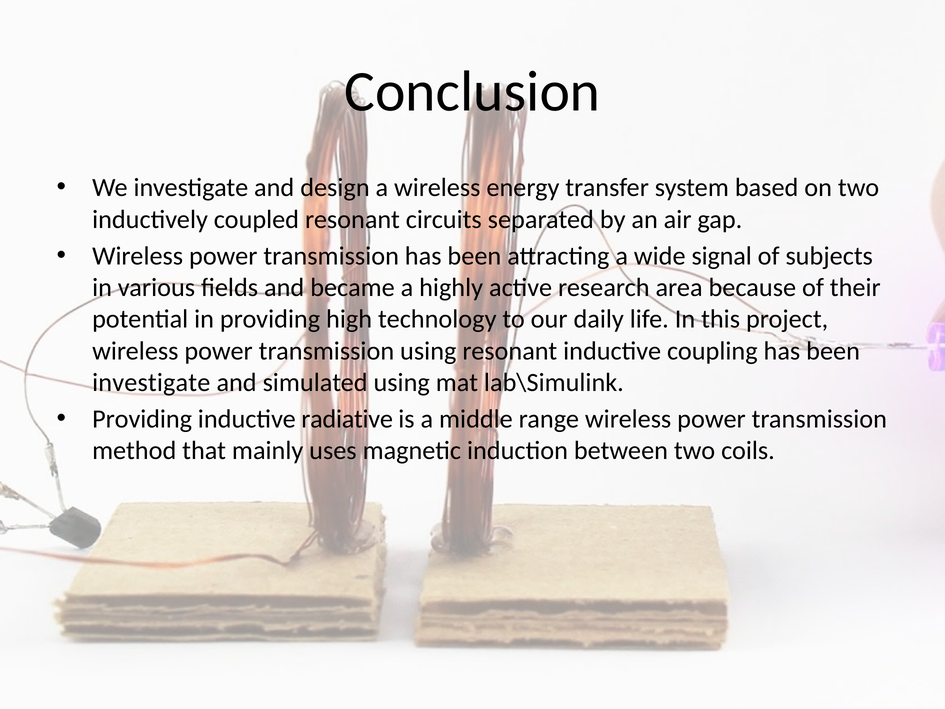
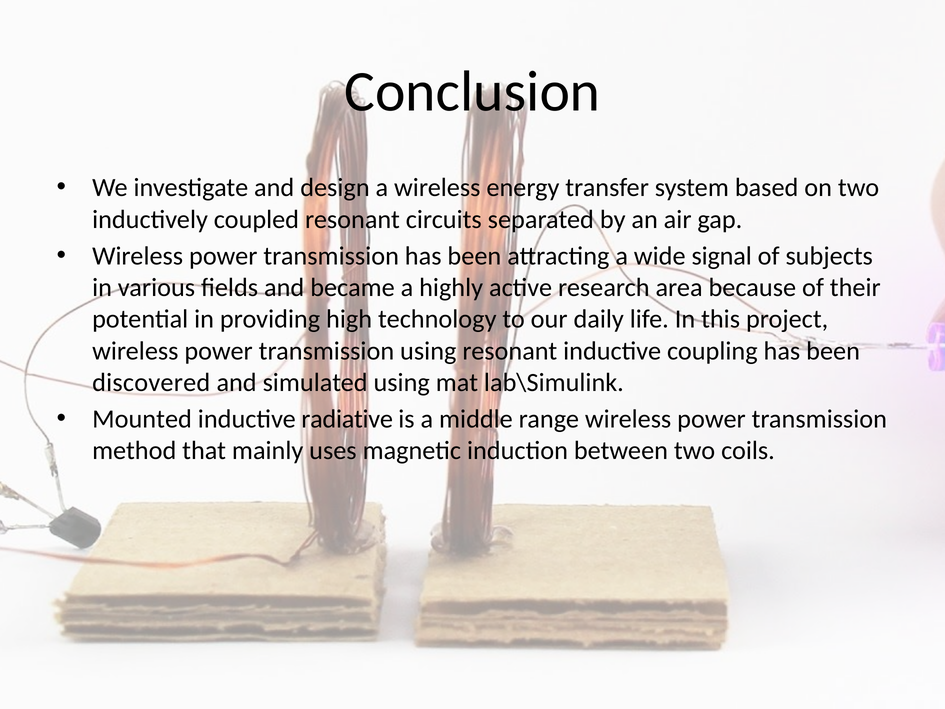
investigate: investigate -> discovered (151, 382)
Providing: Providing -> Mounted (142, 419)
